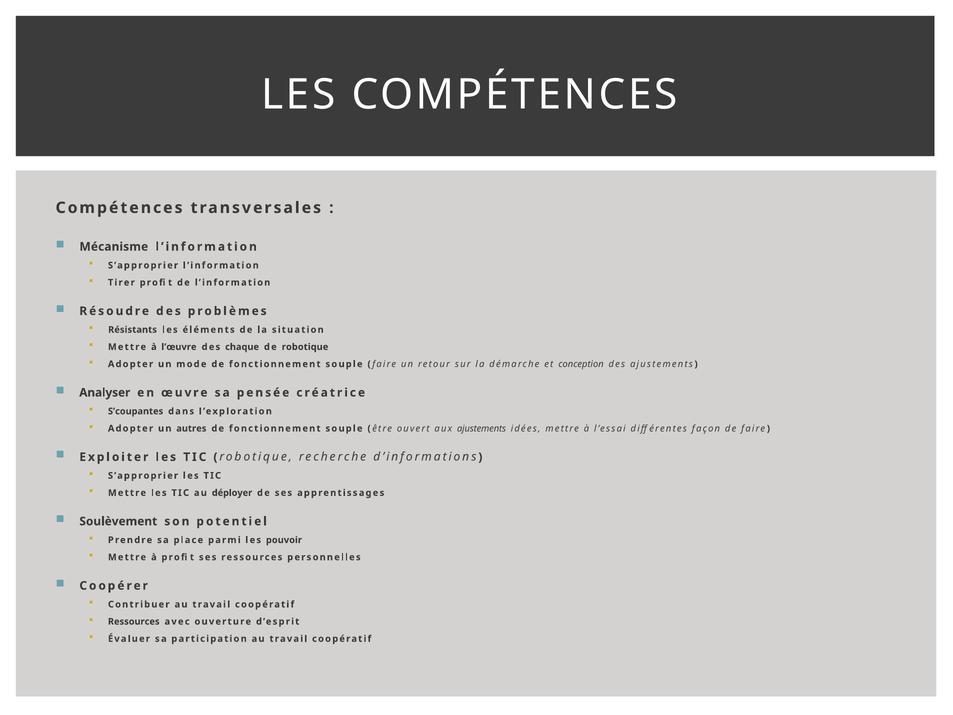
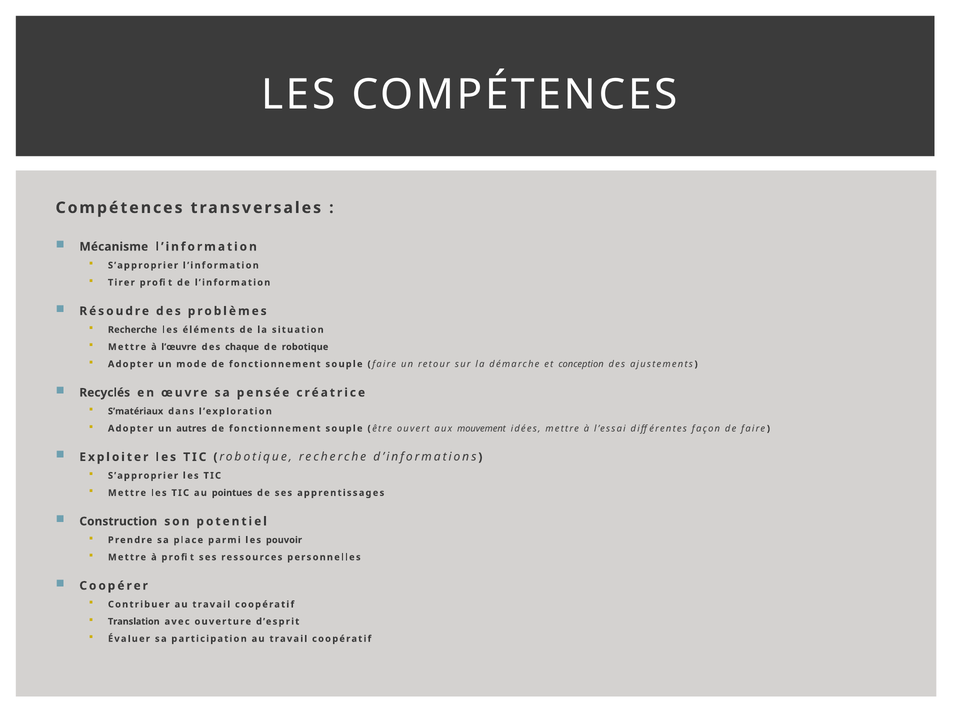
Résistants: Résistants -> Recherche (132, 330)
Analyser: Analyser -> Recyclés (105, 392)
S’coupantes: S’coupantes -> S’matériaux (136, 411)
aux ajustements: ajustements -> mouvement (481, 428)
déployer: déployer -> pointues (232, 493)
Soulèvement: Soulèvement -> Construction (118, 521)
Ressources: Ressources -> Translation (134, 621)
